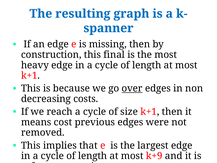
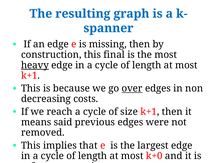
heavy underline: none -> present (35, 65)
cost: cost -> said (63, 122)
k+9: k+9 -> k+0 (154, 156)
